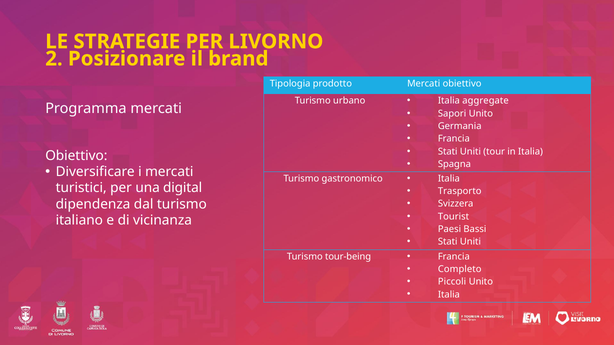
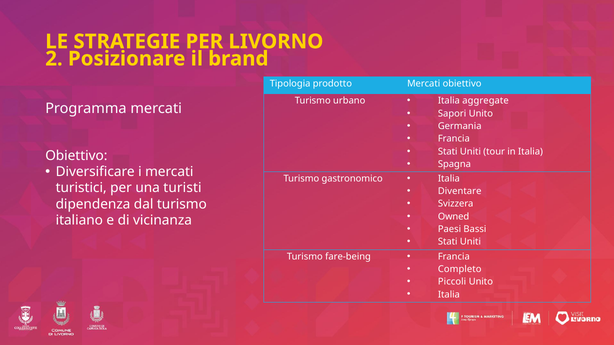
digital: digital -> turisti (182, 188)
Trasporto: Trasporto -> Diventare (460, 191)
Tourist: Tourist -> Owned (454, 217)
tour-being: tour-being -> fare-being (348, 257)
